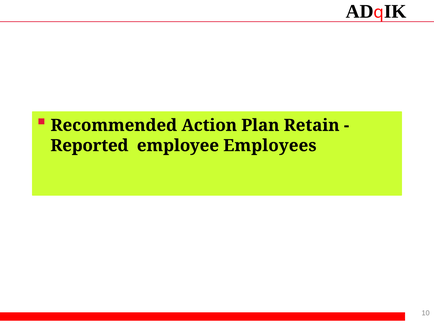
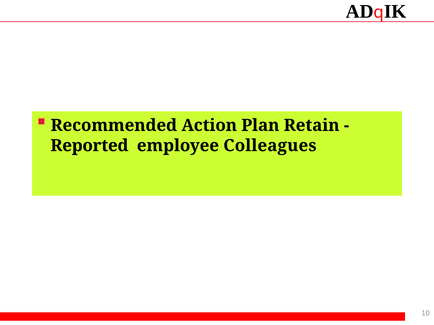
Employees: Employees -> Colleagues (270, 146)
